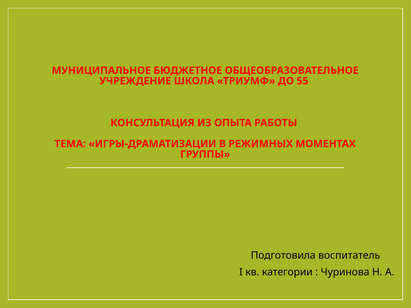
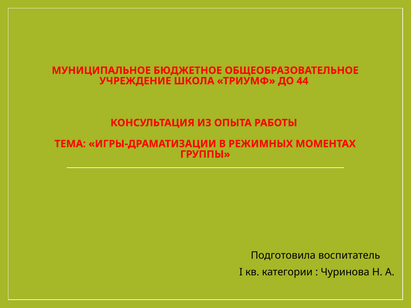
55: 55 -> 44 (302, 81)
